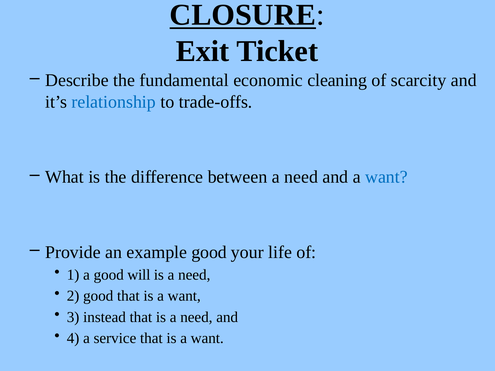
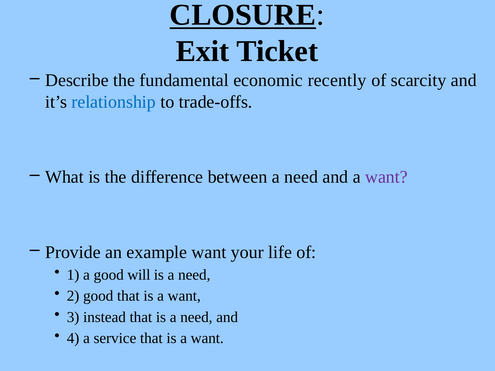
cleaning: cleaning -> recently (337, 80)
want colour: blue -> purple (386, 177)
example good: good -> want (209, 252)
